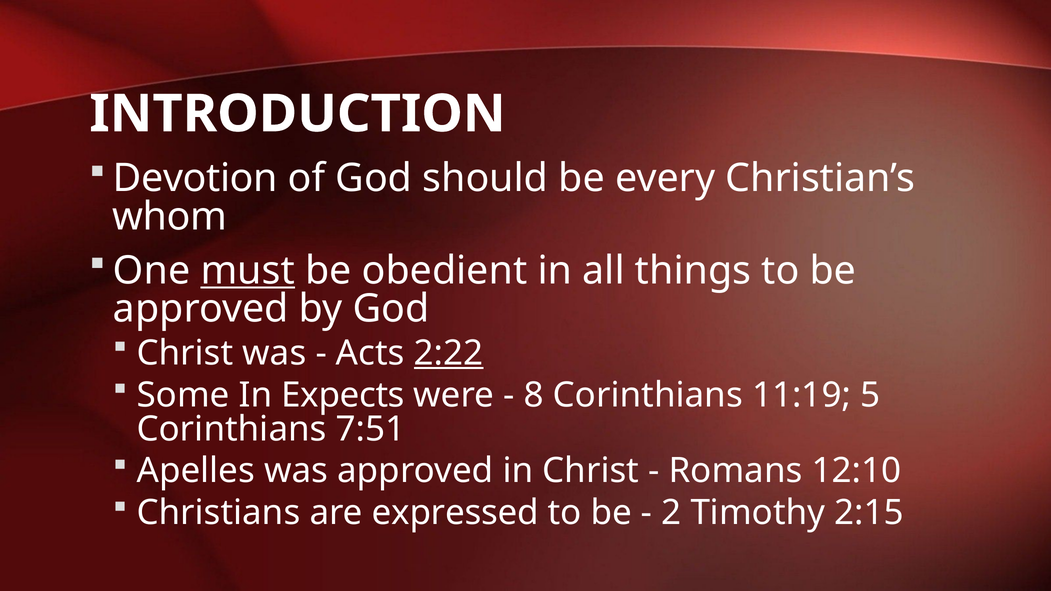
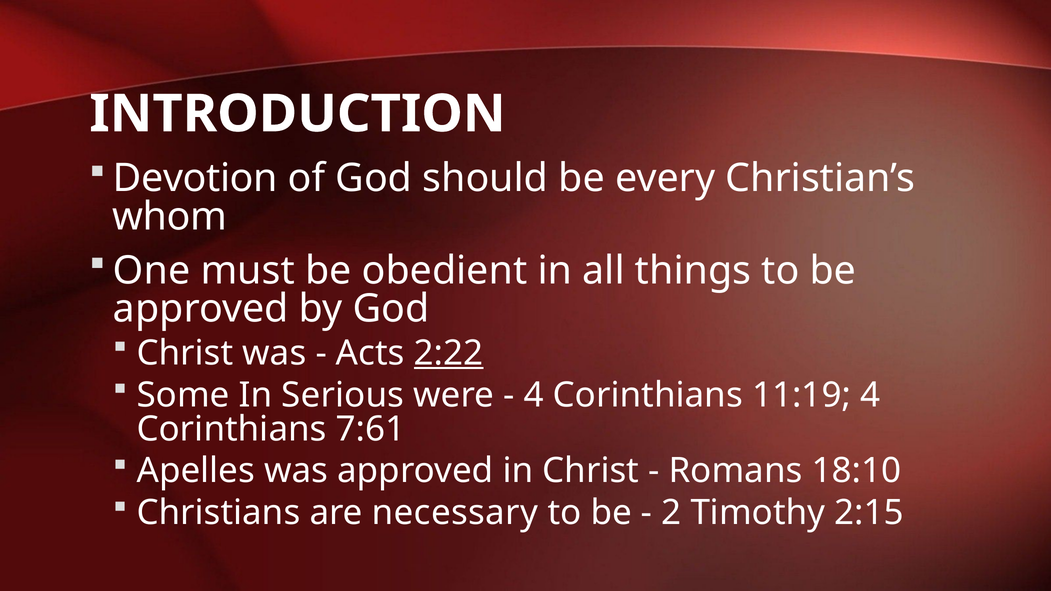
must underline: present -> none (248, 271)
Expects: Expects -> Serious (343, 395)
8: 8 -> 4 (534, 395)
11:19 5: 5 -> 4 (870, 395)
7:51: 7:51 -> 7:61 (370, 429)
12:10: 12:10 -> 18:10 (856, 471)
expressed: expressed -> necessary (455, 513)
